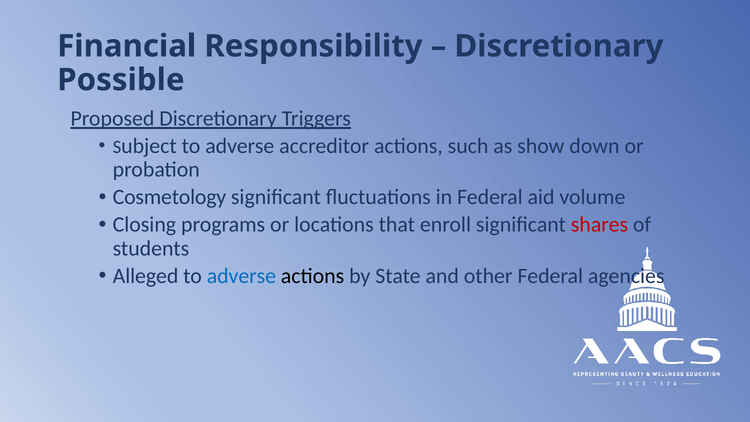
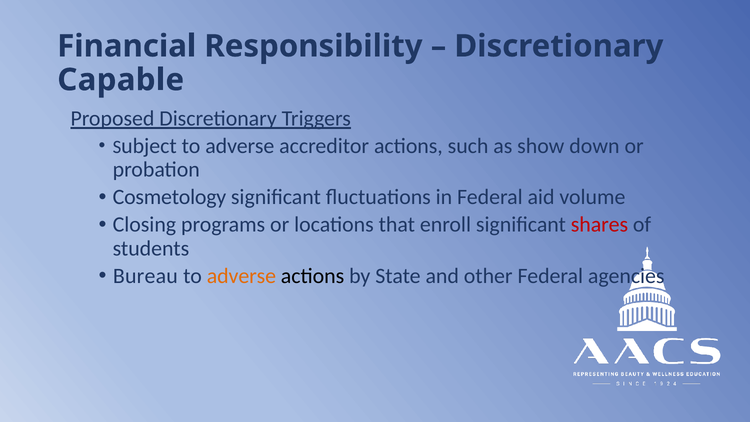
Possible: Possible -> Capable (121, 80)
Alleged: Alleged -> Bureau (145, 276)
adverse colour: blue -> orange (241, 276)
